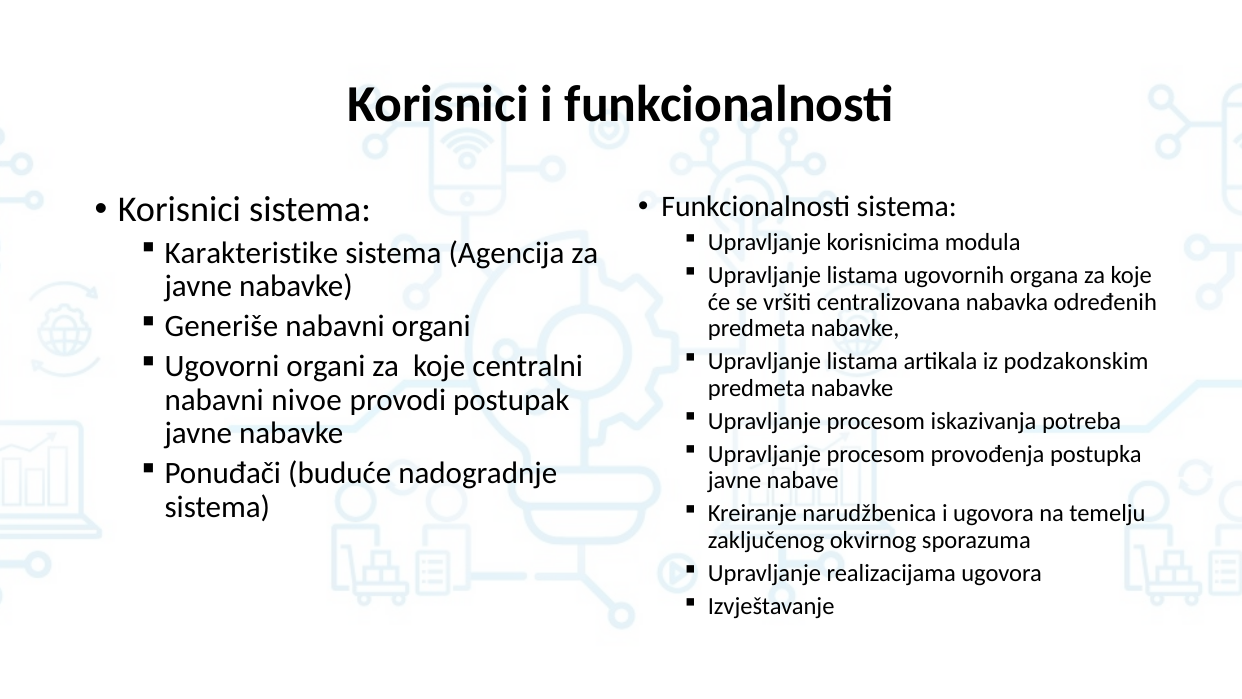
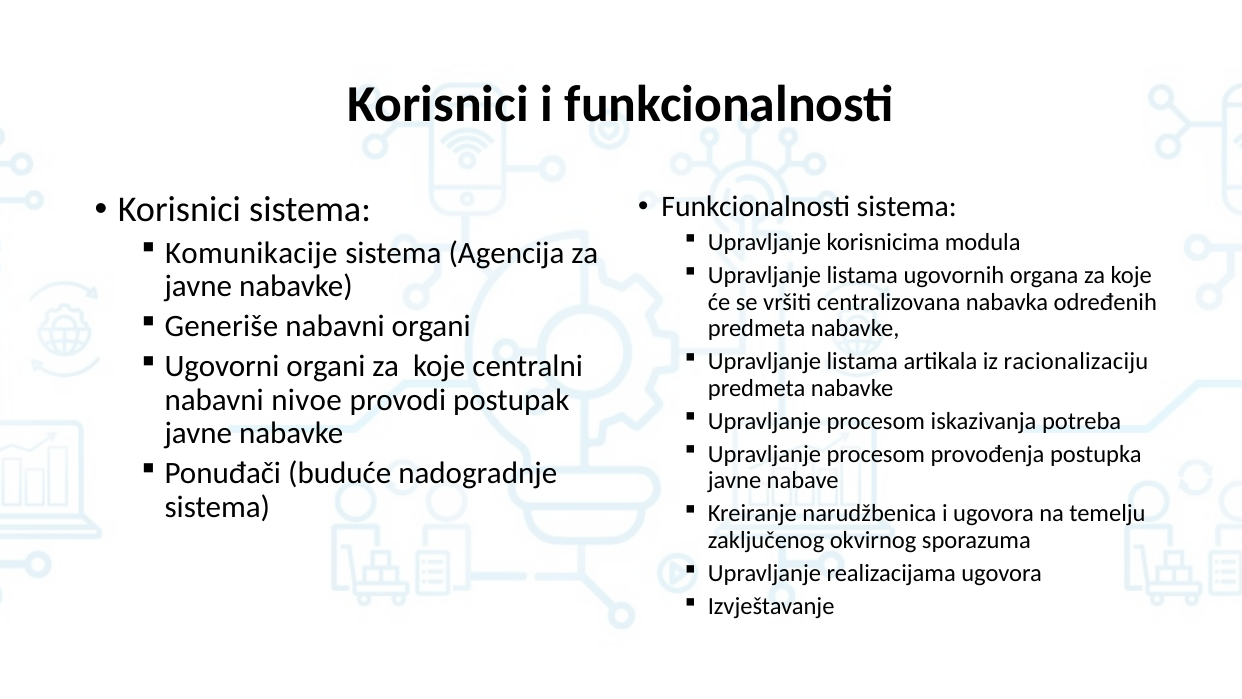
Karakteristike: Karakteristike -> Komunikacije (251, 253)
podzakonskim: podzakonskim -> racionalizaciju (1076, 361)
